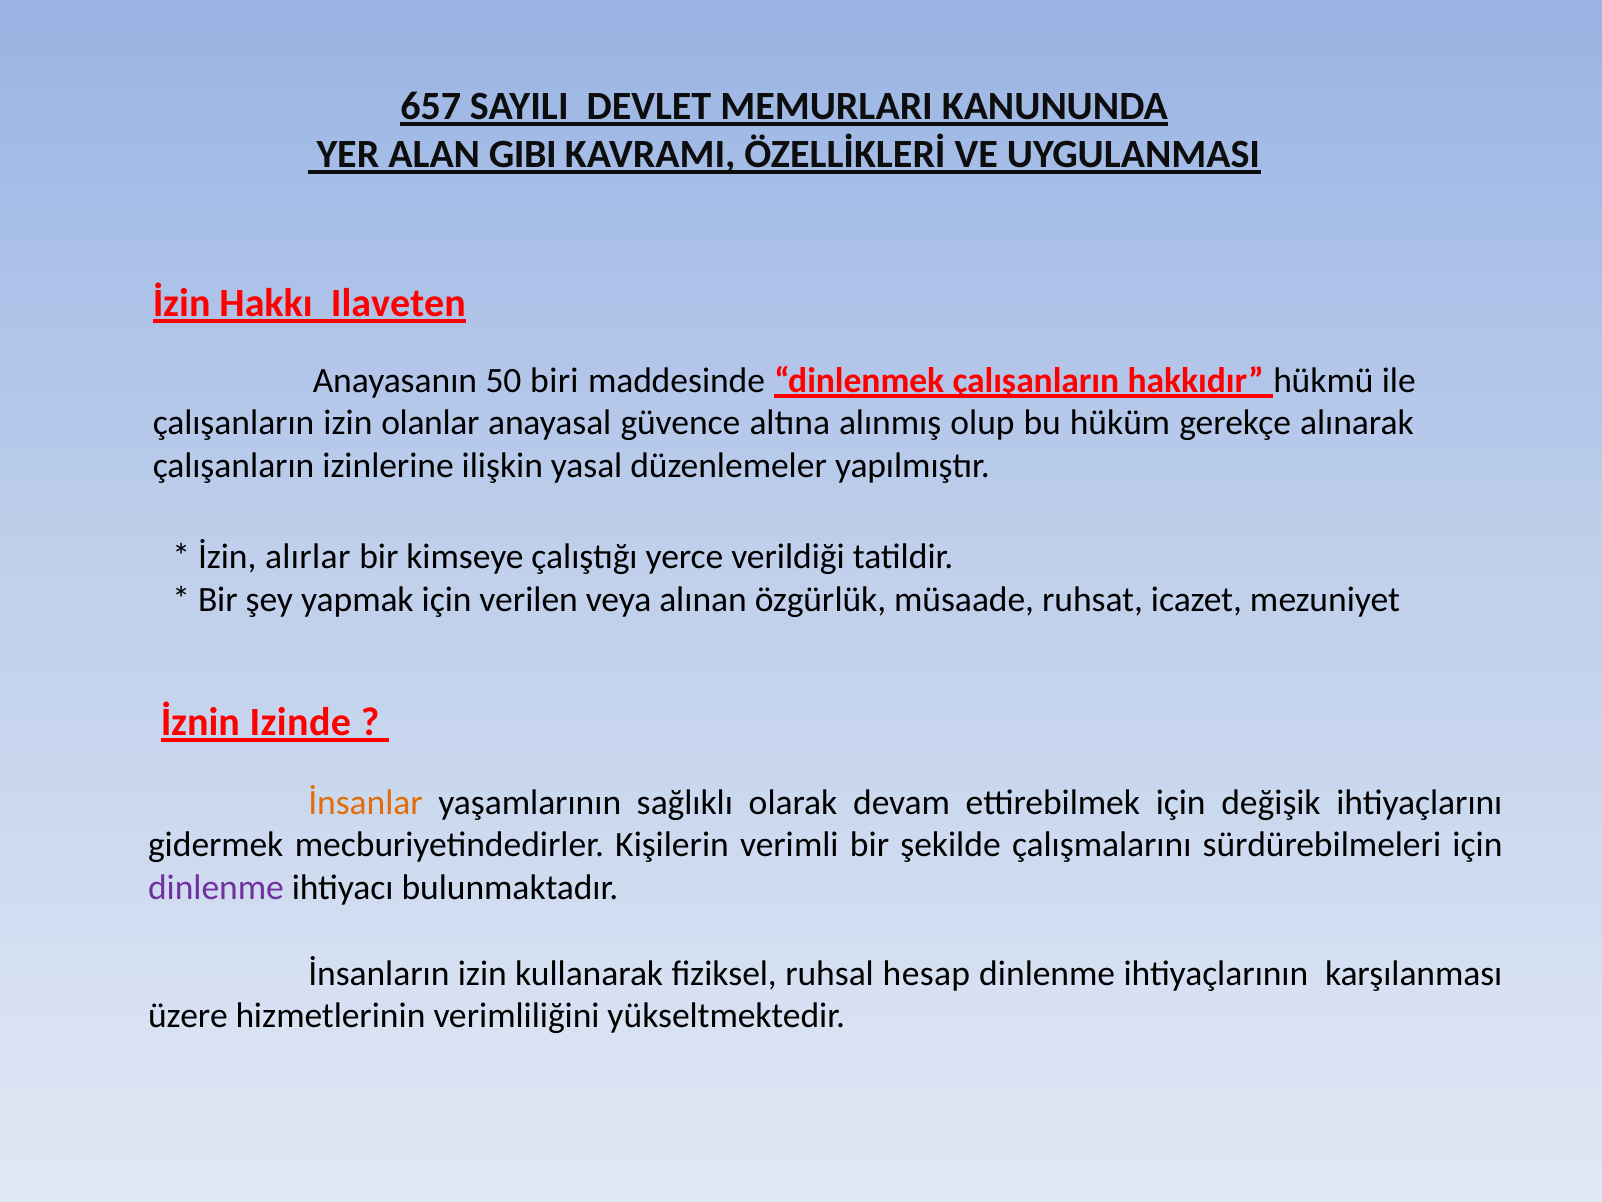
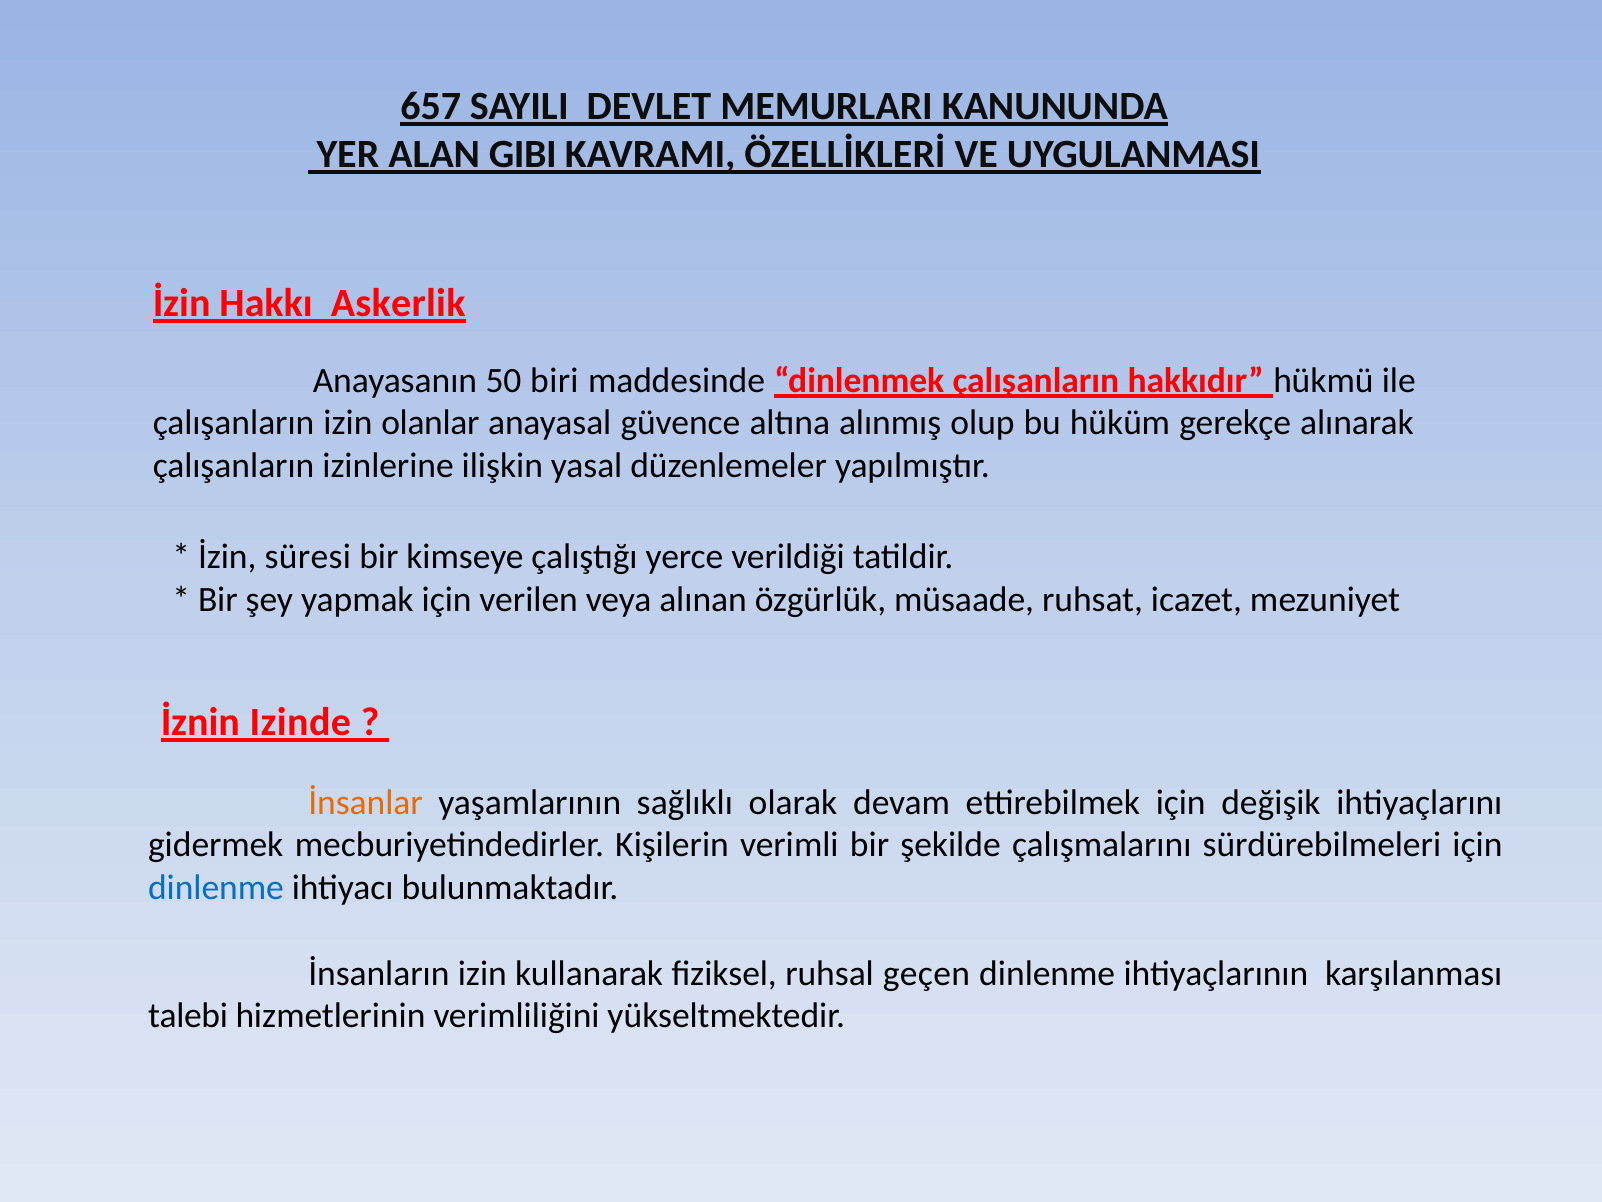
Ilaveten: Ilaveten -> Askerlik (398, 303)
alırlar: alırlar -> süresi (308, 557)
dinlenme colour: purple -> blue (216, 888)
hesap: hesap -> geçen (926, 973)
üzere: üzere -> talebi (188, 1016)
